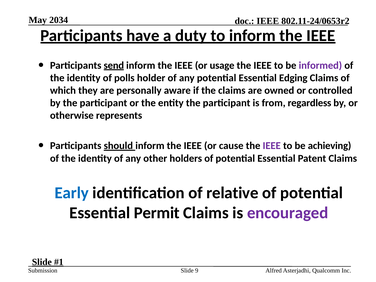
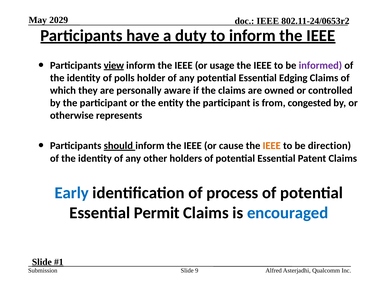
2034: 2034 -> 2029 (59, 20)
send: send -> view (114, 65)
regardless: regardless -> congested (309, 103)
IEEE colour: purple -> orange (272, 146)
achieving: achieving -> direction (329, 146)
relative: relative -> process (232, 193)
encouraged colour: purple -> blue (288, 213)
